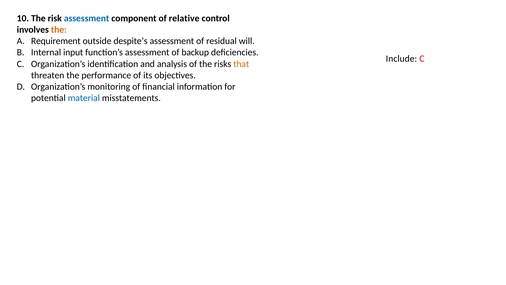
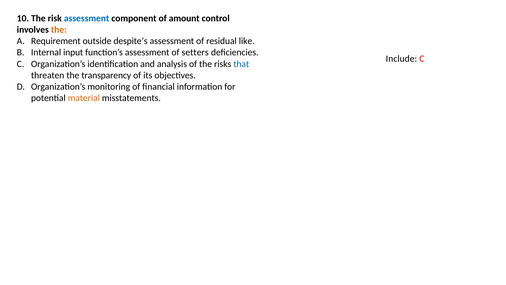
relative: relative -> amount (184, 18)
will: will -> like (247, 41)
backup: backup -> setters (195, 52)
that colour: orange -> blue (241, 64)
performance: performance -> transparency (106, 75)
material colour: blue -> orange (84, 98)
